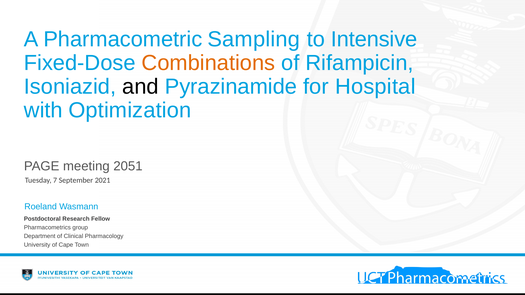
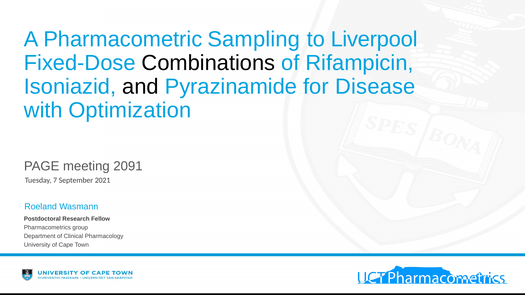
Intensive: Intensive -> Liverpool (374, 39)
Combinations colour: orange -> black (208, 63)
Hospital: Hospital -> Disease (375, 87)
2051: 2051 -> 2091 (128, 166)
